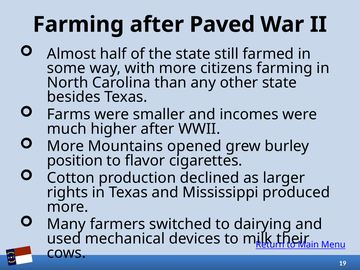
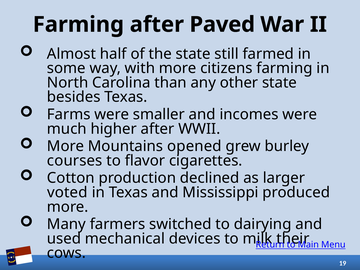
position: position -> courses (75, 161)
rights: rights -> voted (67, 192)
